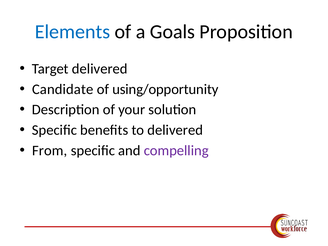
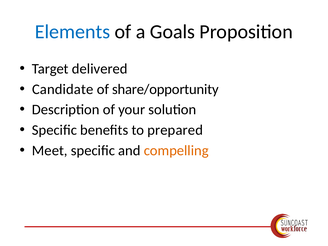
using/opportunity: using/opportunity -> share/opportunity (165, 89)
to delivered: delivered -> prepared (175, 130)
From: From -> Meet (50, 150)
compelling colour: purple -> orange (176, 150)
